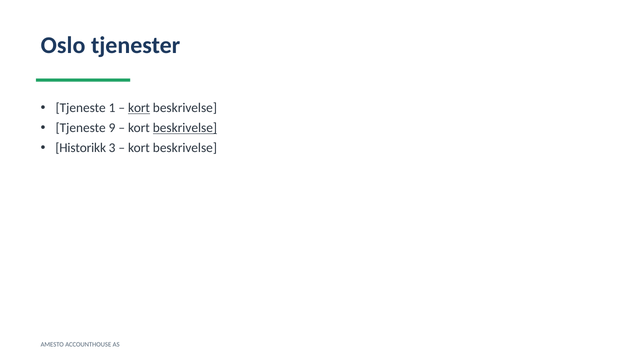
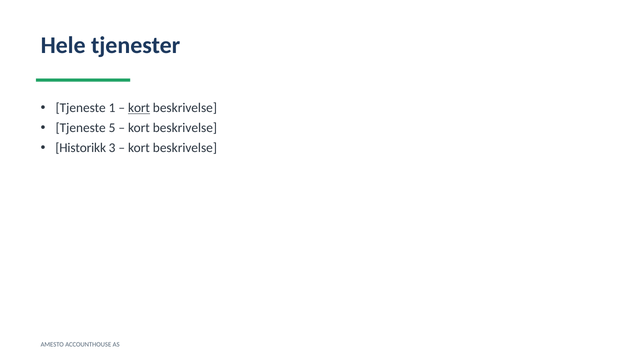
Oslo: Oslo -> Hele (63, 46)
9: 9 -> 5 (112, 128)
beskrivelse underline: present -> none (185, 128)
